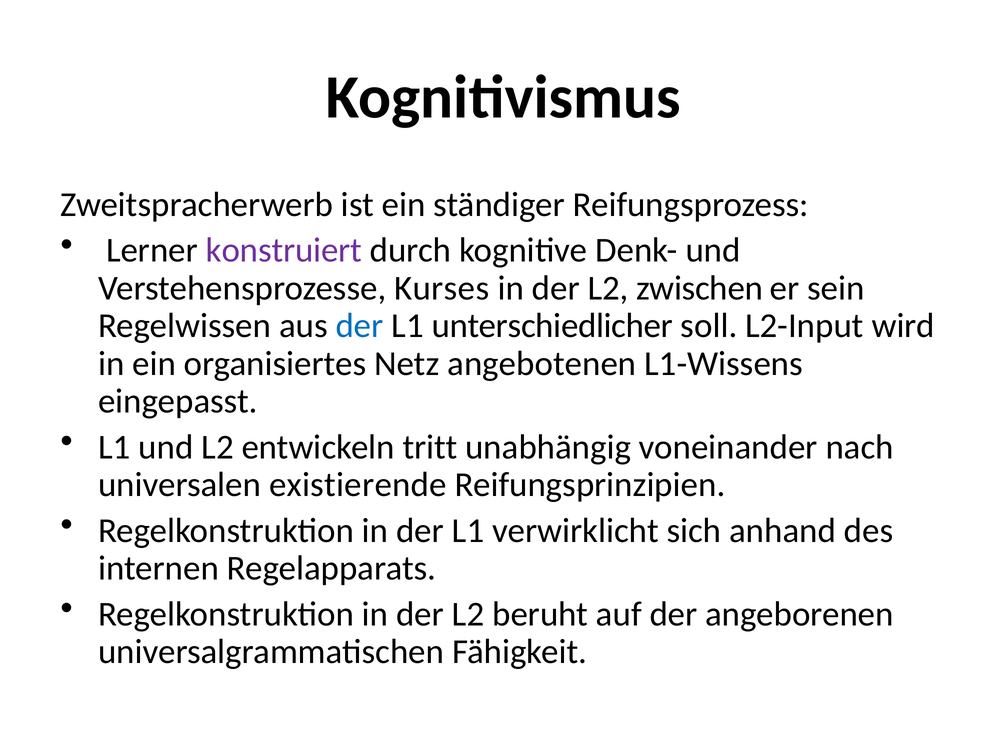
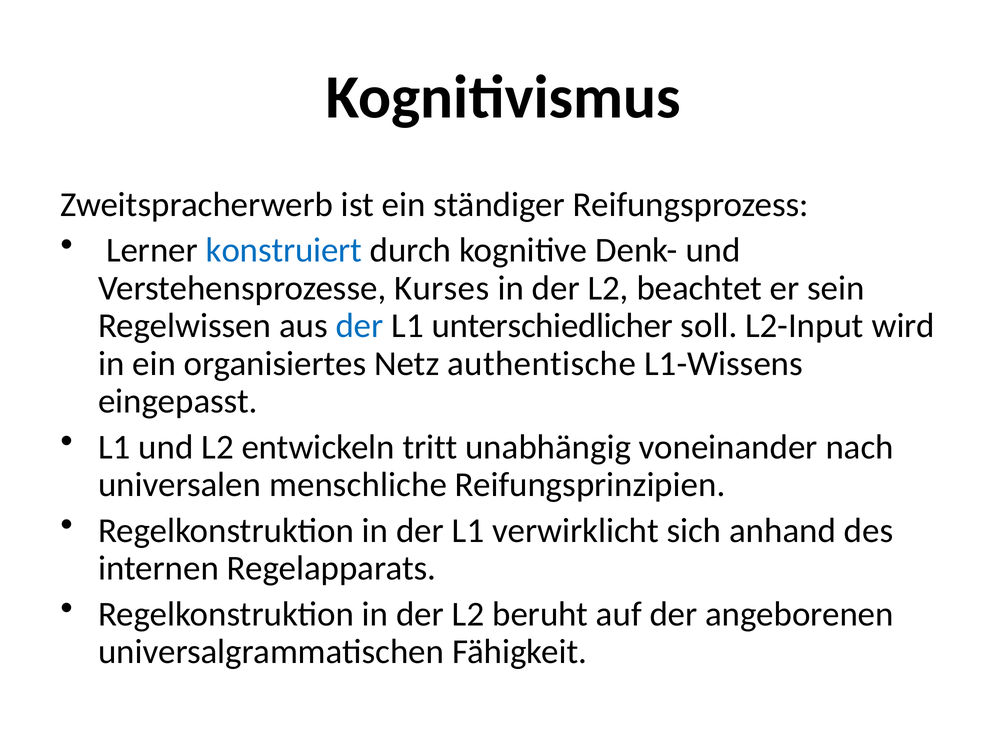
konstruiert colour: purple -> blue (284, 250)
zwischen: zwischen -> beachtet (699, 288)
angebotenen: angebotenen -> authentische (542, 364)
existierende: existierende -> menschliche (358, 485)
